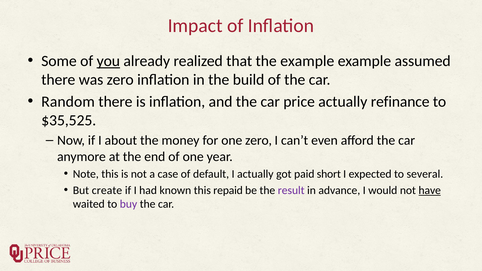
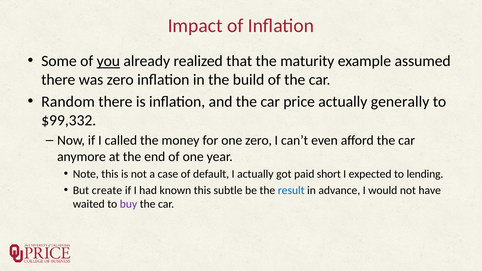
the example: example -> maturity (307, 61)
refinance: refinance -> generally (400, 102)
$35,525: $35,525 -> $99,332 (69, 120)
about: about -> called (121, 140)
several: several -> lending (425, 174)
repaid: repaid -> subtle (228, 190)
result colour: purple -> blue (291, 190)
have underline: present -> none (430, 190)
